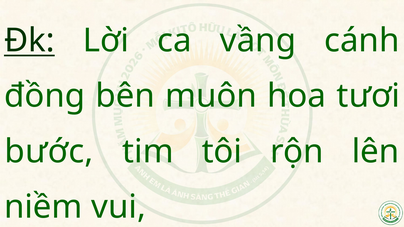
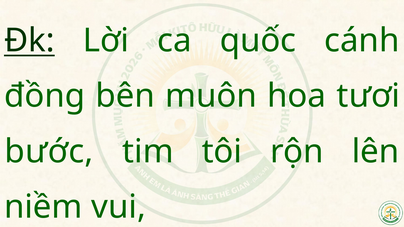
vầng: vầng -> quốc (258, 40)
